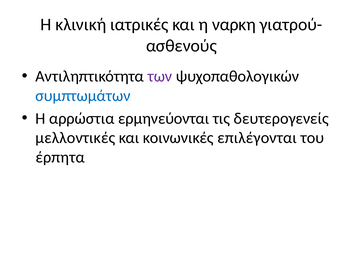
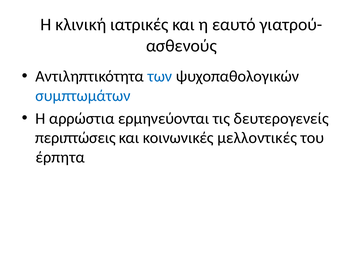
ναρκη: ναρκη -> εαυτό (234, 25)
των colour: purple -> blue (160, 76)
μελλοντικές: μελλοντικές -> περιπτώσεις (75, 137)
επιλέγονται: επιλέγονται -> μελλοντικές (257, 137)
